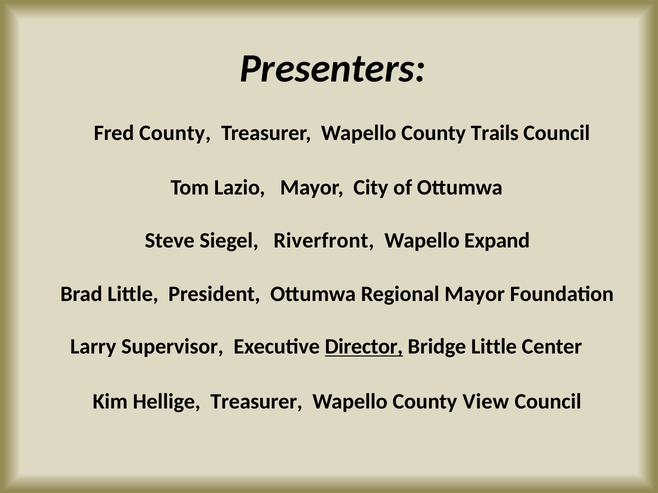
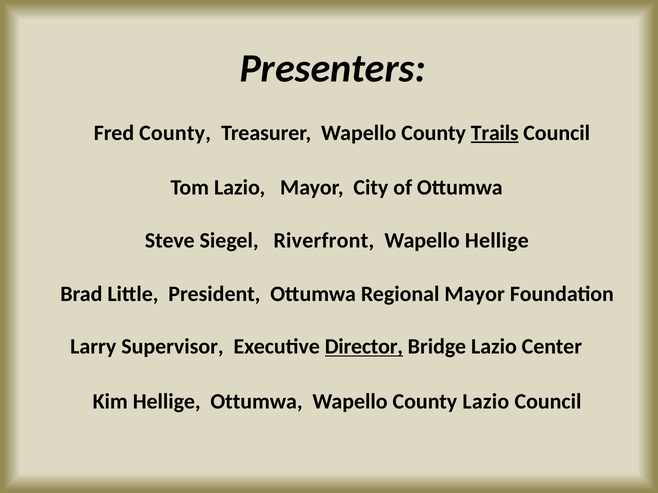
Trails underline: none -> present (495, 133)
Wapello Expand: Expand -> Hellige (497, 241)
Bridge Little: Little -> Lazio (494, 347)
Hellige Treasurer: Treasurer -> Ottumwa (256, 402)
County View: View -> Lazio (486, 402)
